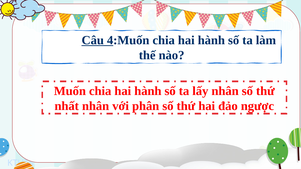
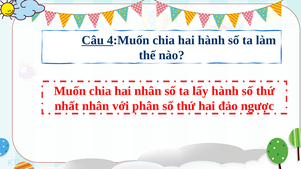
Muốn chia hai hành: hành -> nhân (148, 91)
lấy nhân: nhân -> hành (225, 91)
